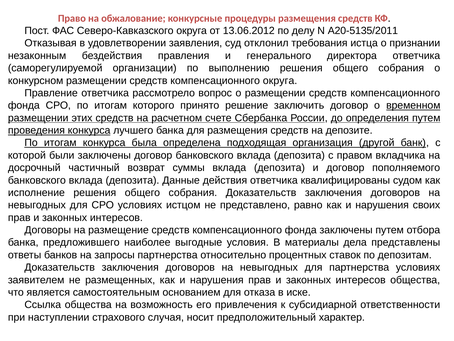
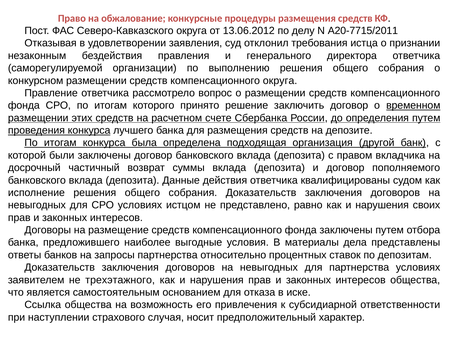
А20-5135/2011: А20-5135/2011 -> А20-7715/2011 (363, 31)
размещенных: размещенных -> трехэтажного (120, 279)
